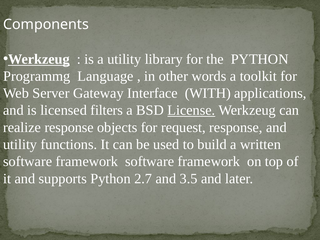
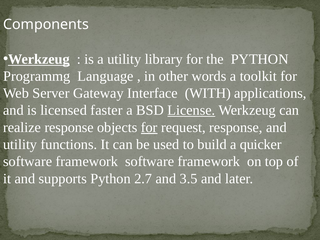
filters: filters -> faster (107, 110)
for underline: none -> present (149, 127)
written: written -> quicker (261, 144)
